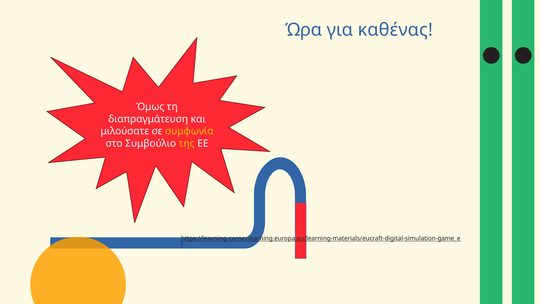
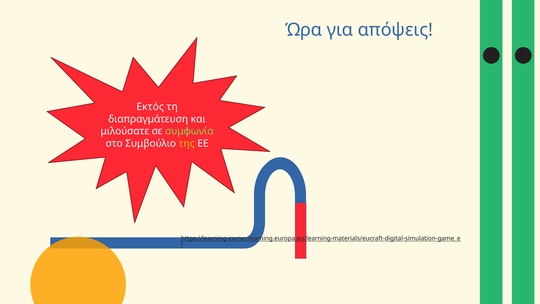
καθένας: καθένας -> απόψεις (395, 30)
Όμως: Όμως -> Εκτός (150, 107)
συμφωνία colour: yellow -> light green (189, 131)
